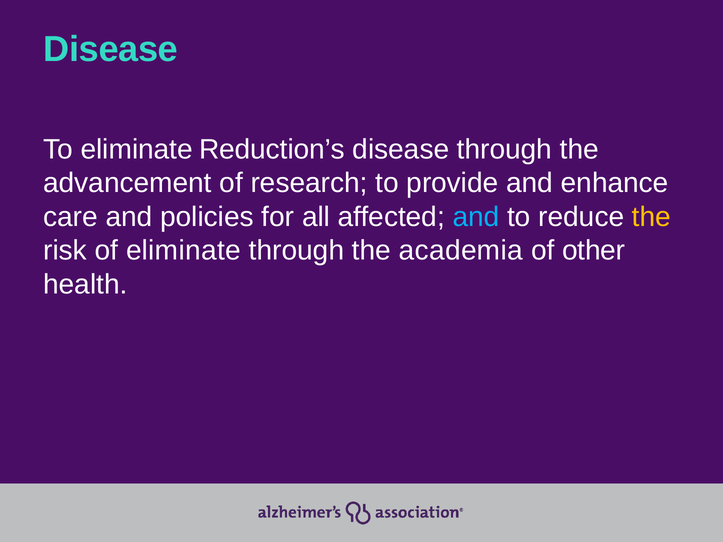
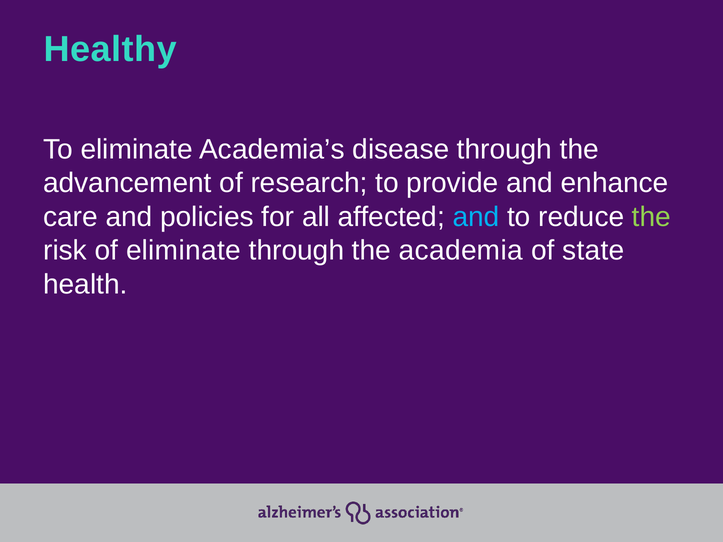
Disease: Disease -> Healthy (110, 49)
Reduction’s: Reduction’s -> Academia’s (272, 149)
the colour: yellow -> light green (651, 217)
other: other -> state (593, 251)
